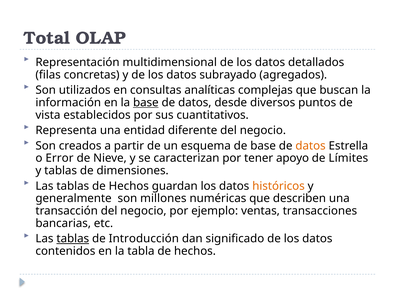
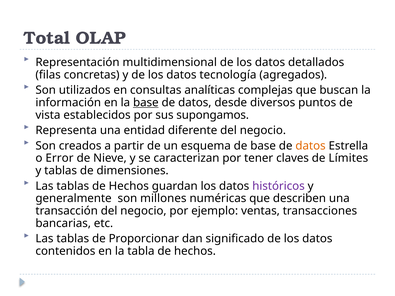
subrayado: subrayado -> tecnología (228, 75)
cuantitativos: cuantitativos -> supongamos (213, 115)
apoyo: apoyo -> claves (293, 158)
históricos colour: orange -> purple (278, 186)
tablas underline: present -> none (73, 239)
Introducción: Introducción -> Proporcionar (144, 239)
